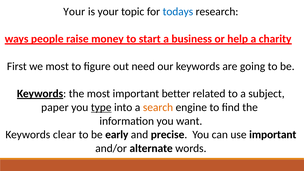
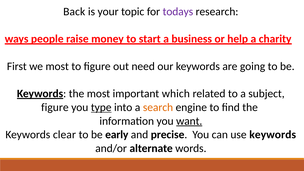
Your: Your -> Back (74, 12)
todays colour: blue -> purple (178, 12)
better: better -> which (176, 94)
paper: paper -> figure (55, 107)
want underline: none -> present (189, 121)
use important: important -> keywords (273, 135)
